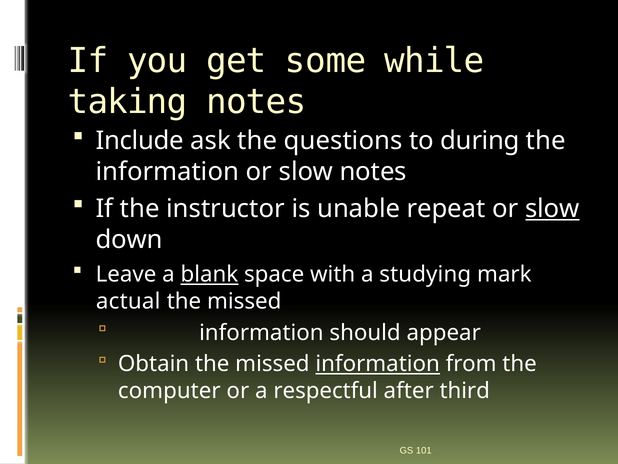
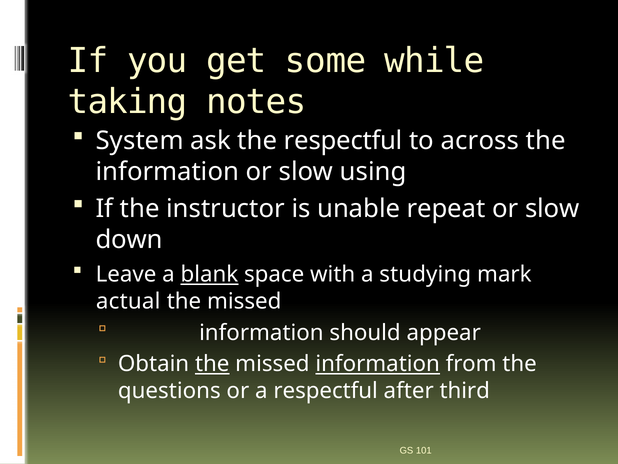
Include: Include -> System (140, 141)
the questions: questions -> respectful (343, 141)
during: during -> across (480, 141)
slow notes: notes -> using (373, 172)
slow underline: present -> none (552, 209)
the underline: none -> present (212, 364)
computer: computer -> questions (169, 390)
